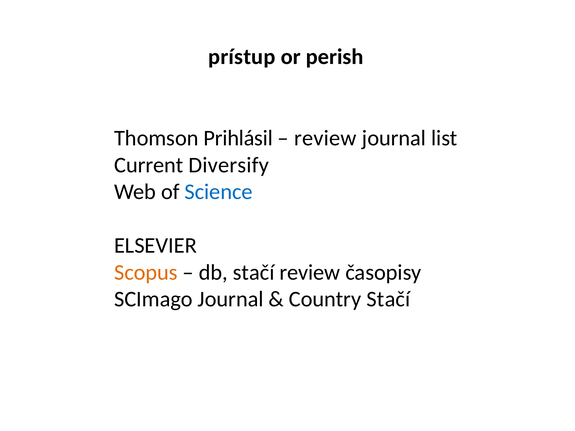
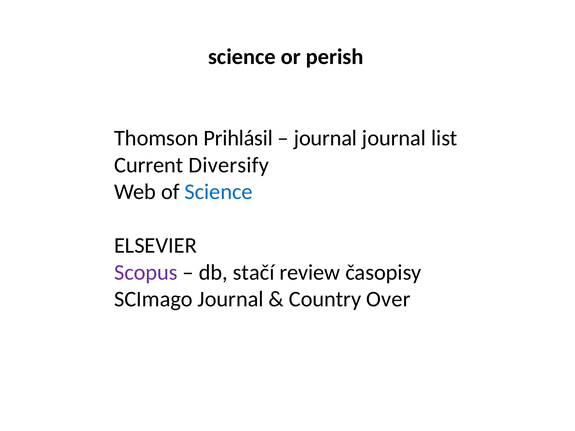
prístup: prístup -> science (242, 57)
review: review -> journal (325, 138)
Scopus colour: orange -> purple (146, 273)
Country Stačí: Stačí -> Over (388, 299)
